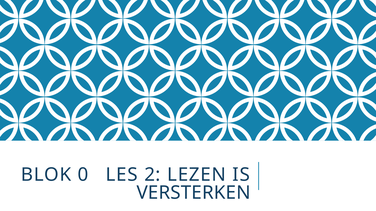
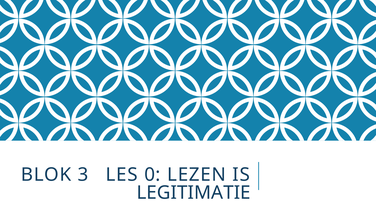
0: 0 -> 3 (83, 175)
2: 2 -> 0 (152, 175)
VERSTERKEN: VERSTERKEN -> LEGITIMATIE (194, 193)
